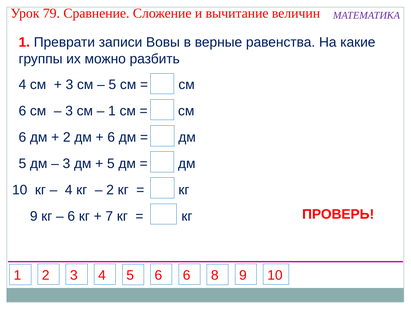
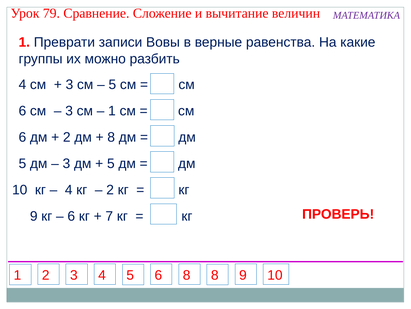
6: 6 -> 8 (111, 137)
6 6: 6 -> 8 (187, 274)
